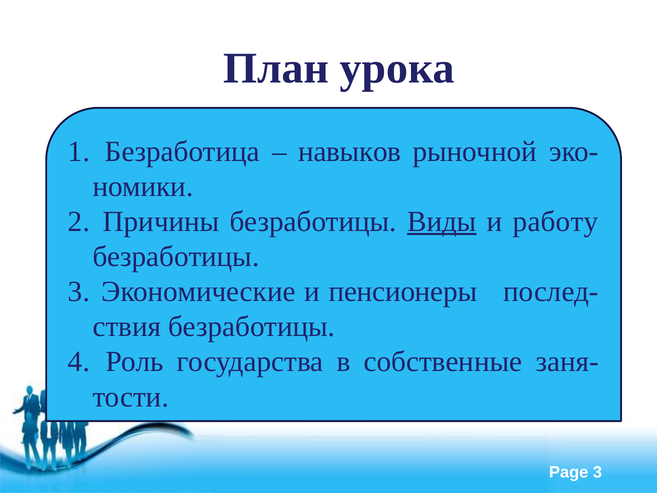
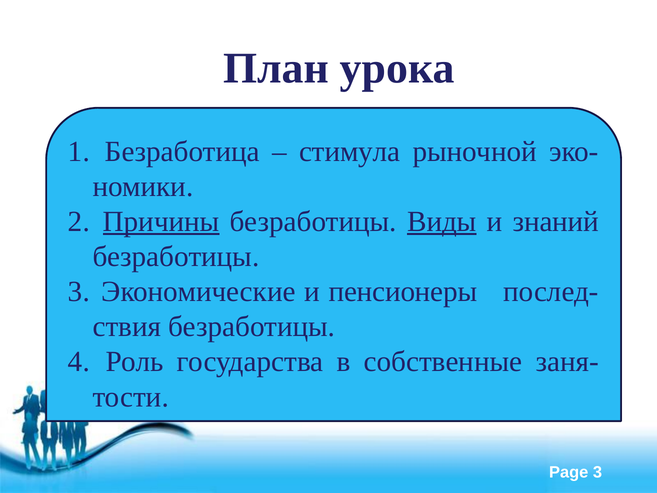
навыков: навыков -> стимула (350, 151)
Причины underline: none -> present (161, 221)
работу: работу -> знаний (556, 221)
